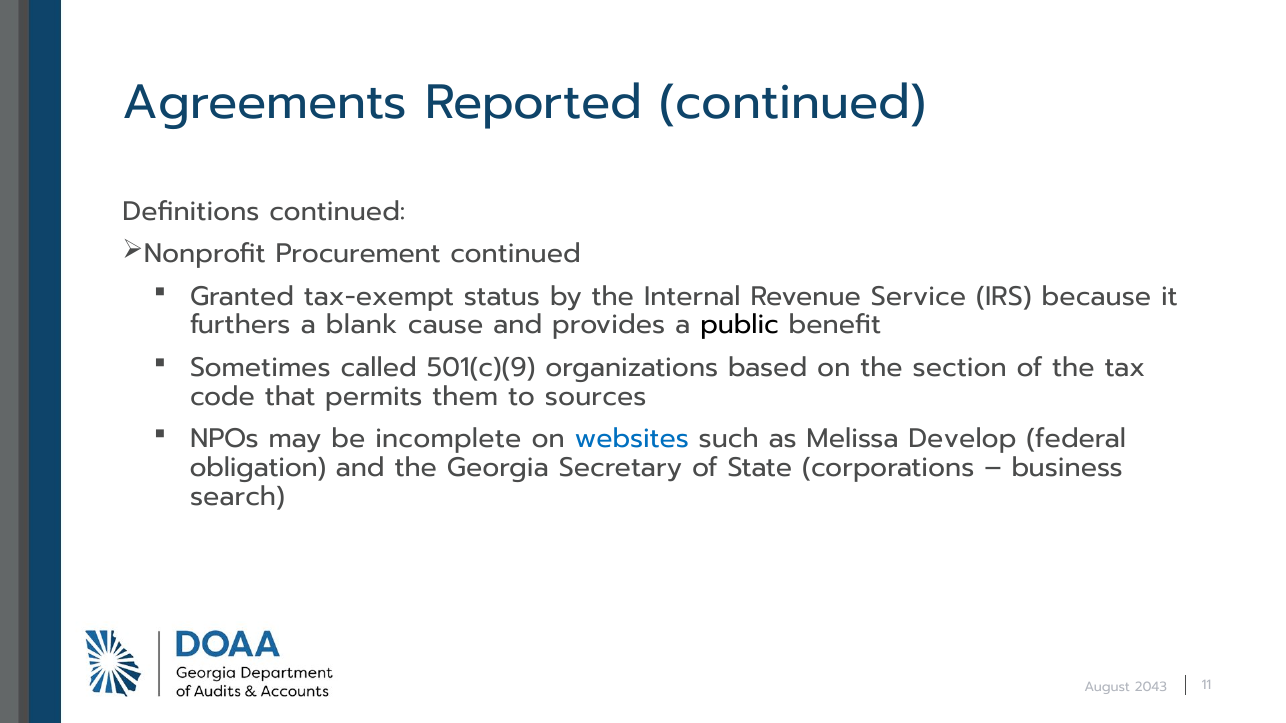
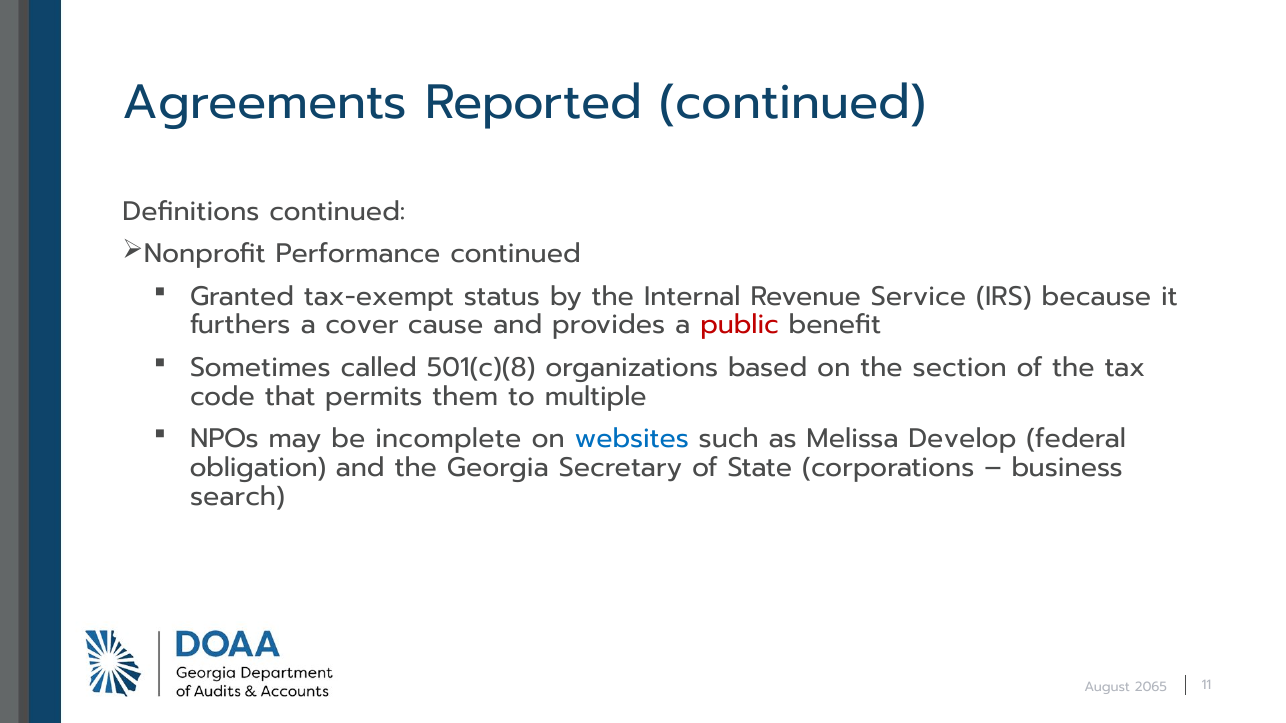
Procurement: Procurement -> Performance (358, 254)
blank: blank -> cover (362, 325)
public colour: black -> red (740, 325)
501(c)(9: 501(c)(9 -> 501(c)(8 (481, 368)
sources: sources -> multiple (596, 397)
2043: 2043 -> 2065 (1151, 687)
